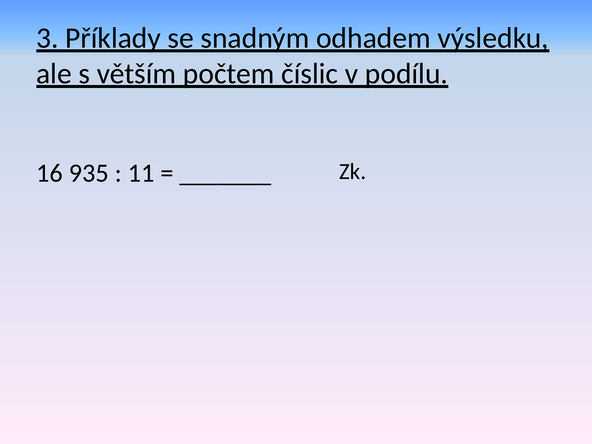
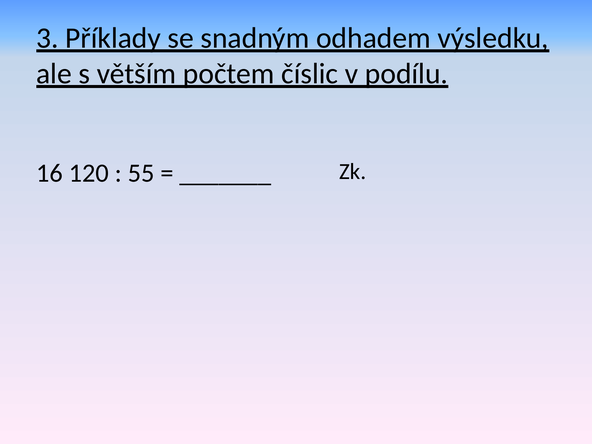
935: 935 -> 120 (89, 173)
11: 11 -> 55 (141, 173)
